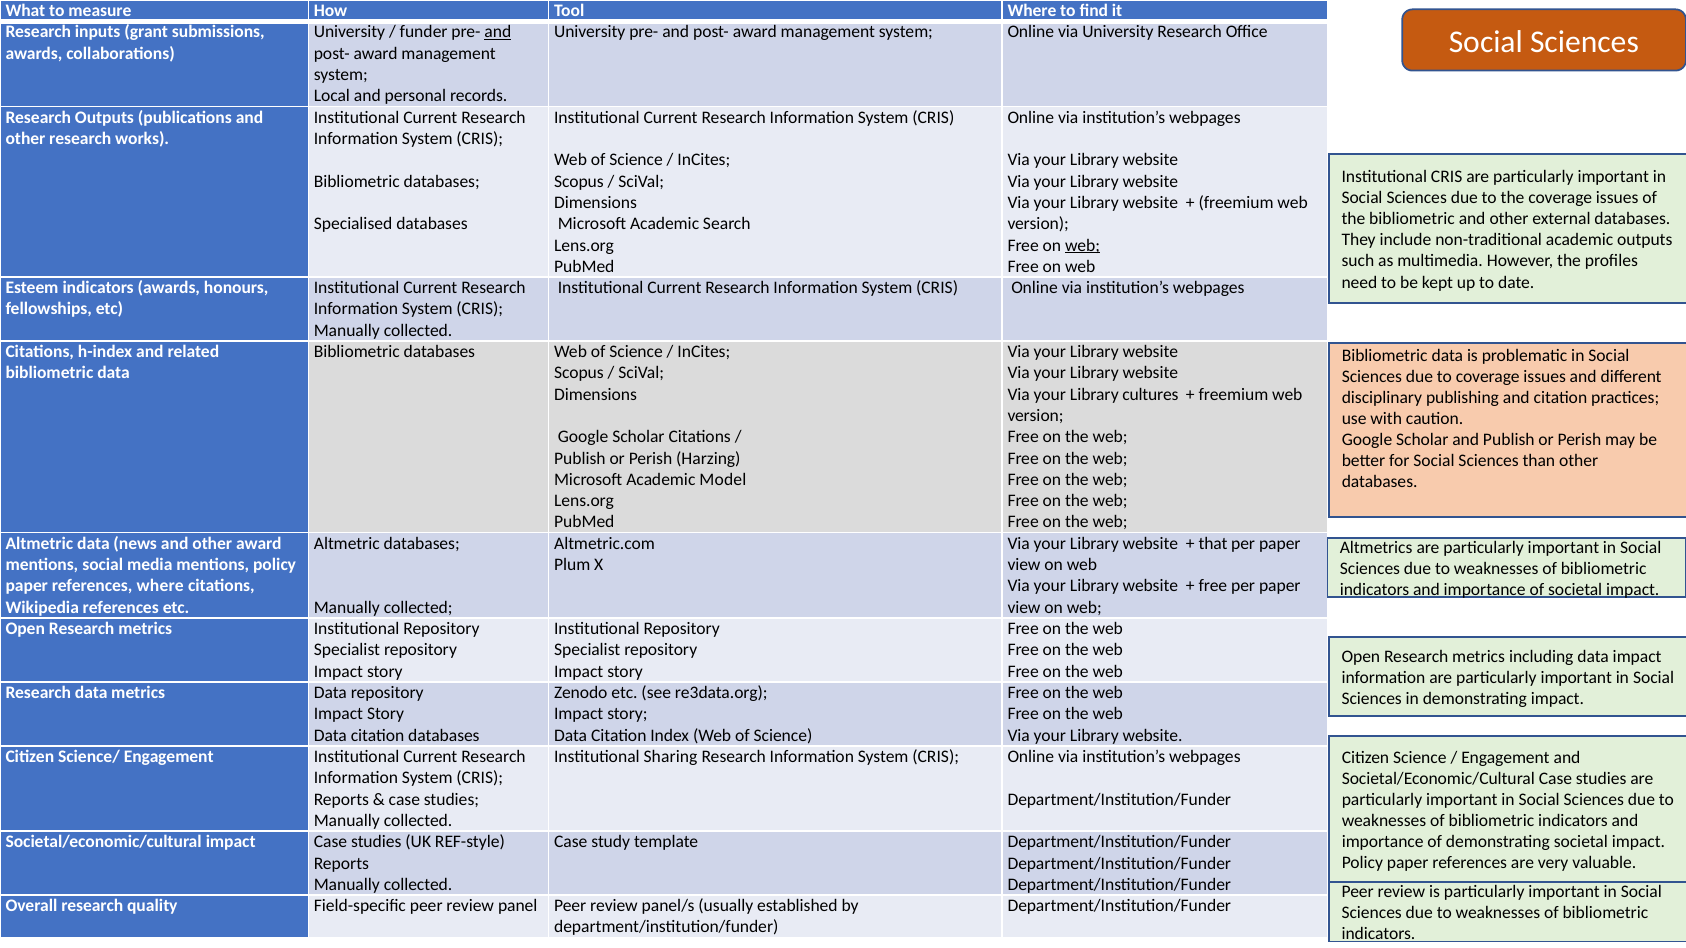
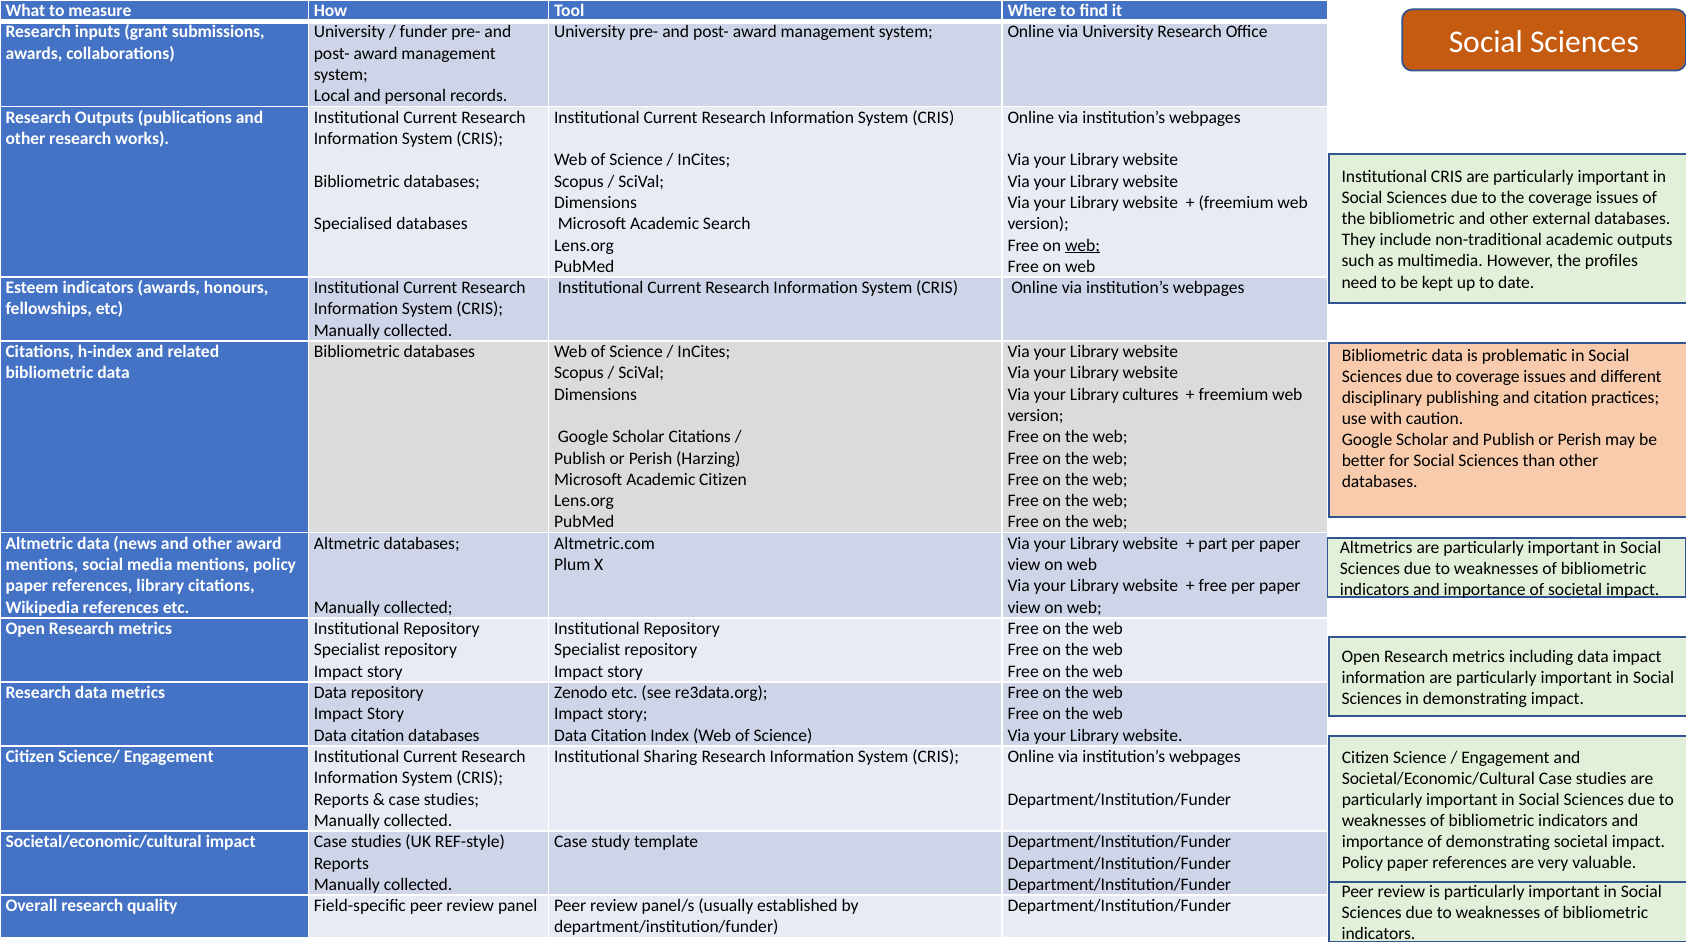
and underline: present -> none (498, 32)
Academic Model: Model -> Citizen (723, 480)
that: that -> part (1213, 544)
references where: where -> library (160, 586)
